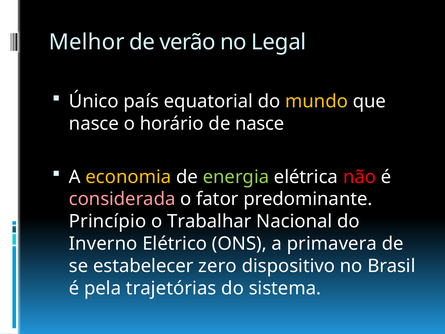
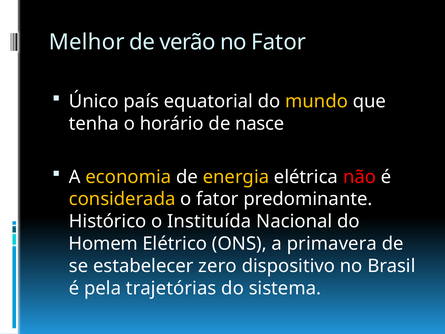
no Legal: Legal -> Fator (279, 42)
nasce: nasce -> tenha (94, 124)
energia colour: light green -> yellow (236, 177)
considerada colour: pink -> yellow (122, 199)
Princípio: Princípio -> Histórico (108, 221)
Trabalhar: Trabalhar -> Instituída (209, 221)
Inverno: Inverno -> Homem (103, 244)
